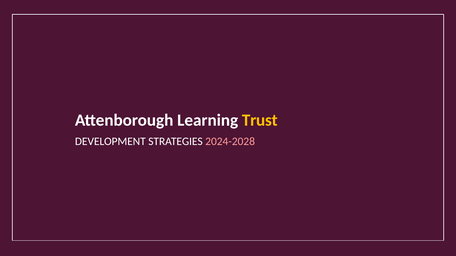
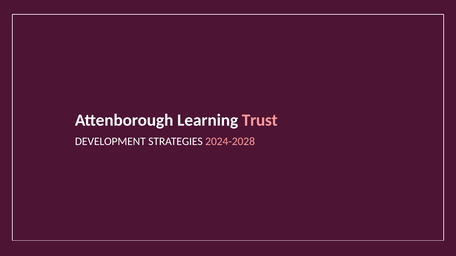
Trust colour: yellow -> pink (260, 121)
